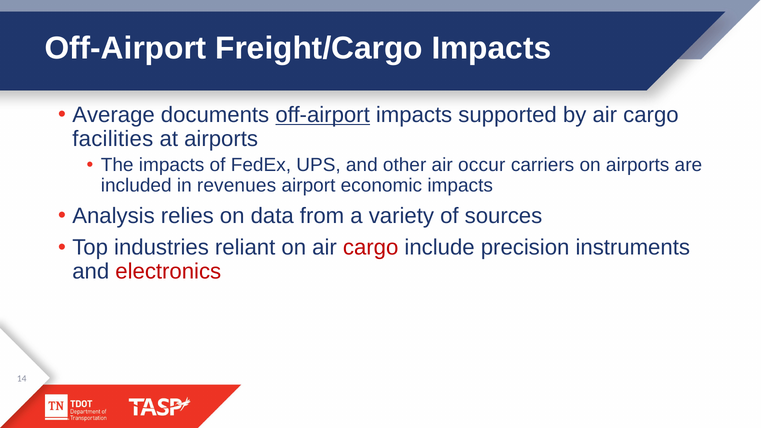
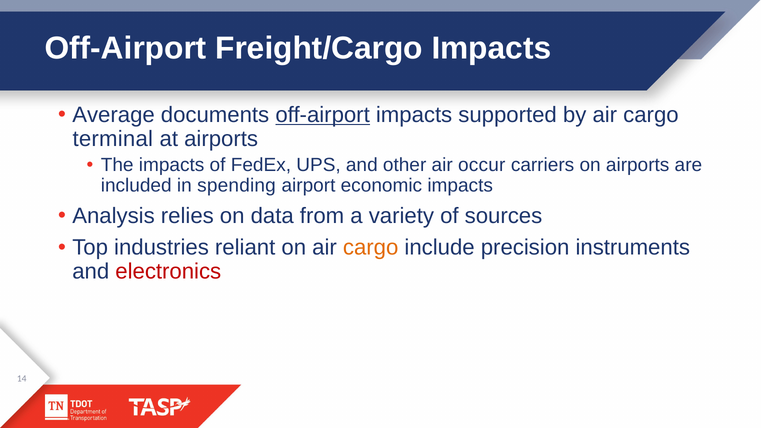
facilities: facilities -> terminal (113, 139)
revenues: revenues -> spending (237, 186)
cargo colour: red -> orange (371, 248)
